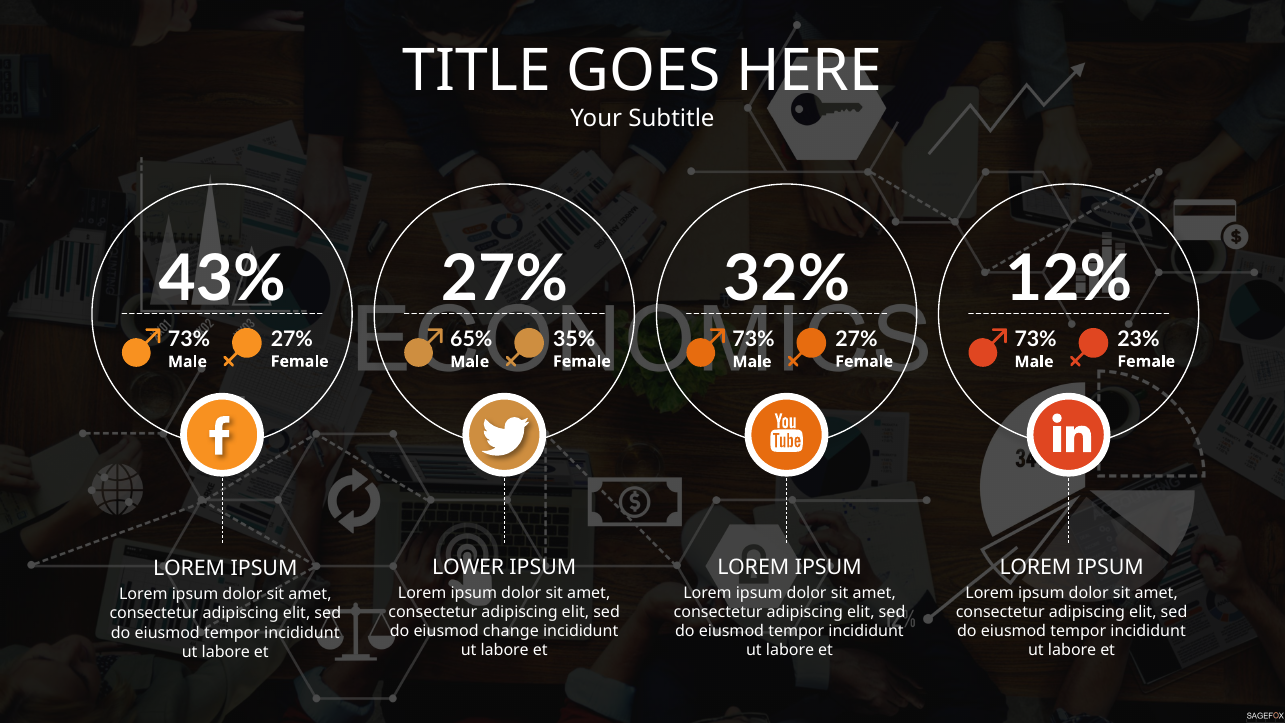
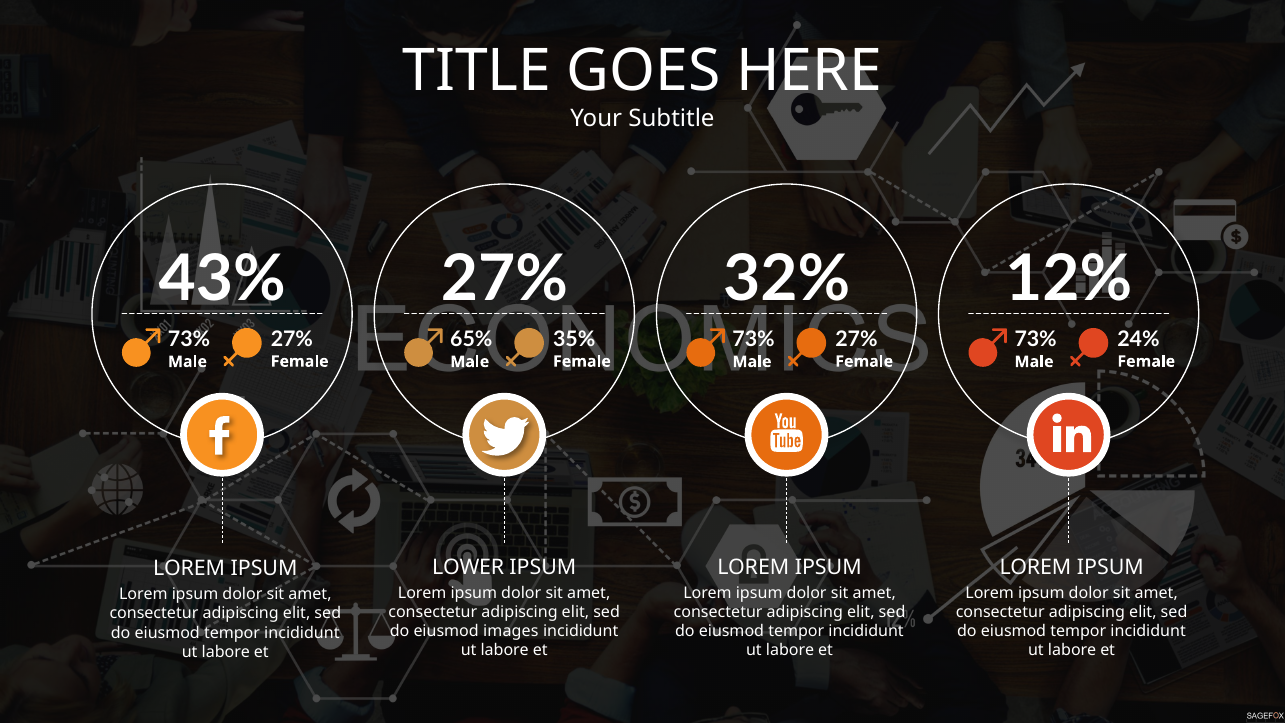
23%: 23% -> 24% (1138, 339)
change: change -> images (511, 631)
